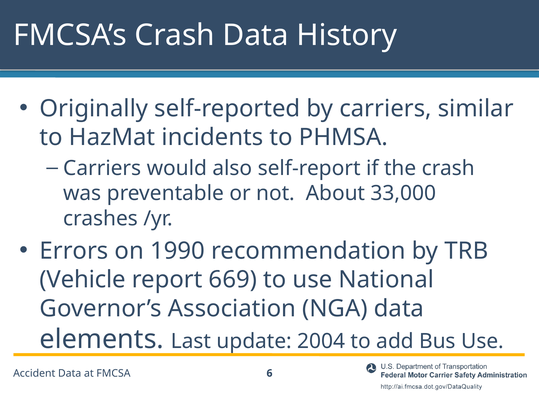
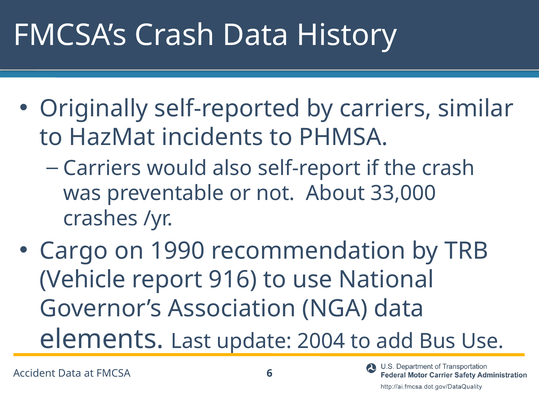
Errors: Errors -> Cargo (74, 251)
669: 669 -> 916 (233, 280)
